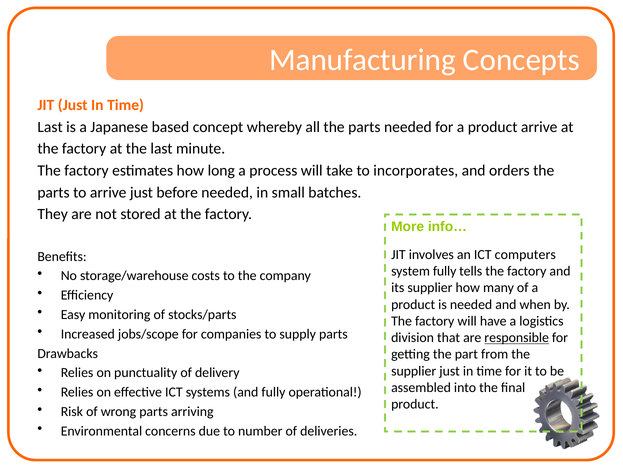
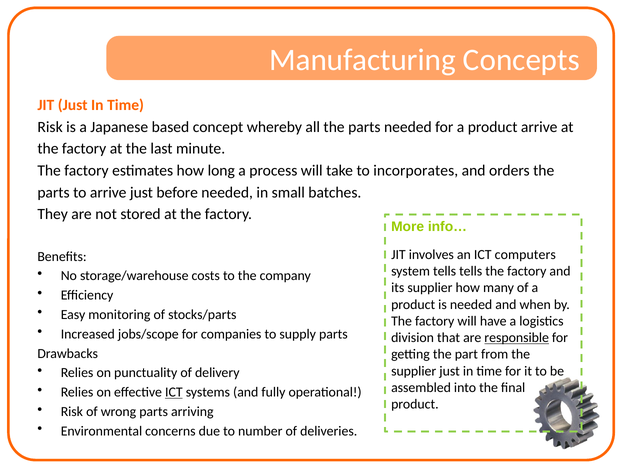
Last: Last -> Risk (50, 127)
system fully: fully -> tells (445, 271)
ICT underline: none -> present (174, 392)
